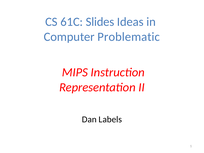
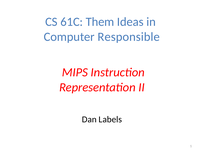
Slides: Slides -> Them (100, 22)
Problematic: Problematic -> Responsible (129, 37)
